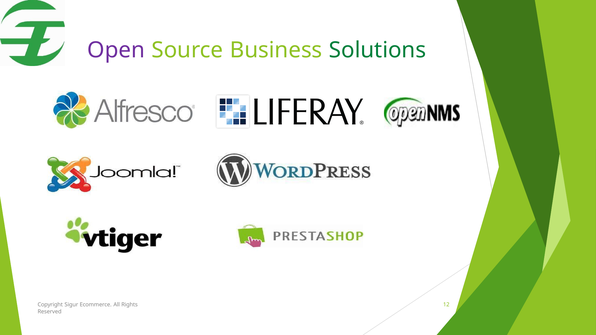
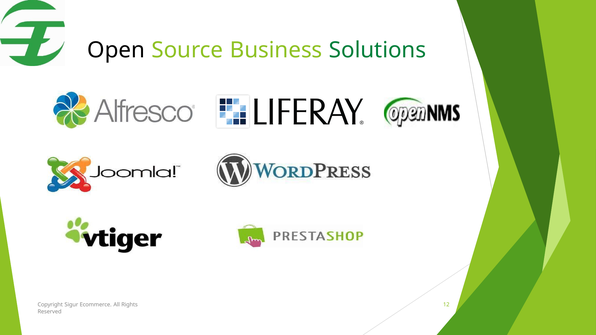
Open colour: purple -> black (116, 50)
